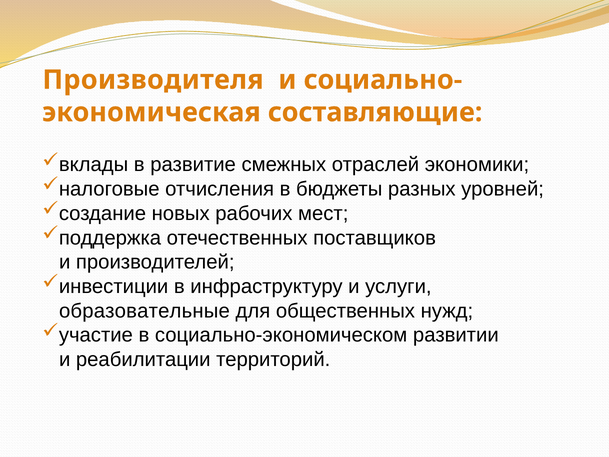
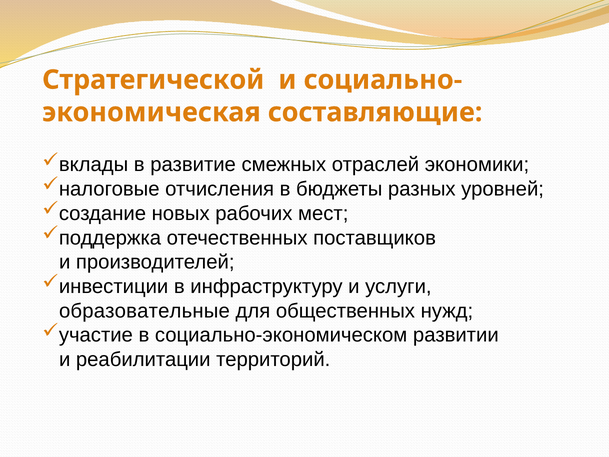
Производителя: Производителя -> Стратегической (153, 80)
